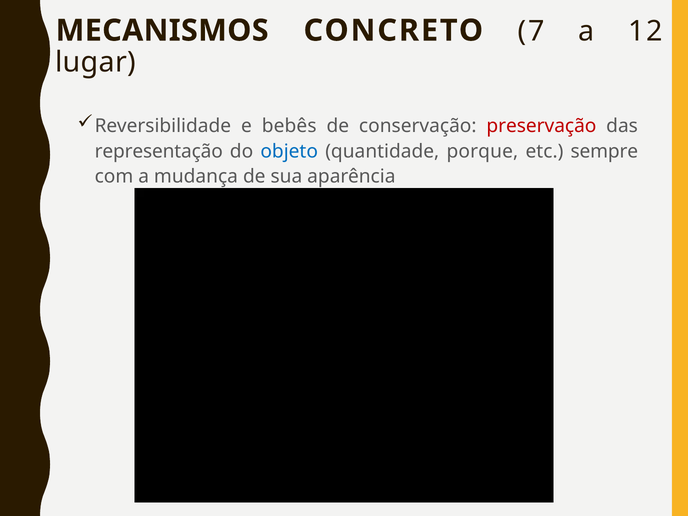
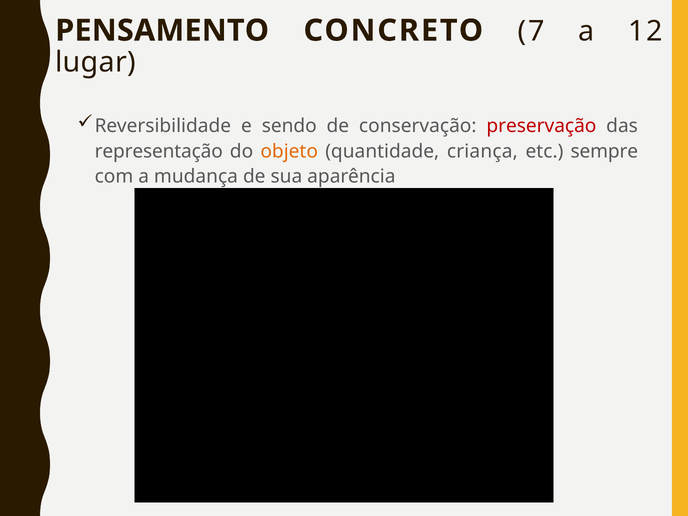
MECANISMOS: MECANISMOS -> PENSAMENTO (162, 31)
bebês: bebês -> sendo (289, 126)
objeto colour: blue -> orange (289, 151)
porque: porque -> criança (482, 151)
